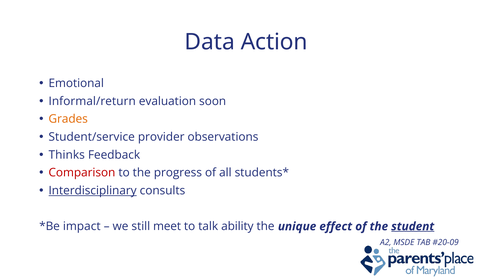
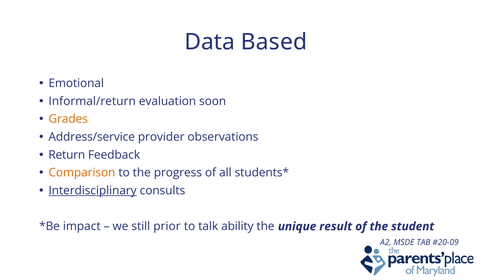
Action: Action -> Based (274, 42)
Student/service: Student/service -> Address/service (92, 137)
Thinks: Thinks -> Return (67, 155)
Comparison colour: red -> orange (82, 173)
meet: meet -> prior (167, 227)
effect: effect -> result (336, 227)
student underline: present -> none (413, 227)
